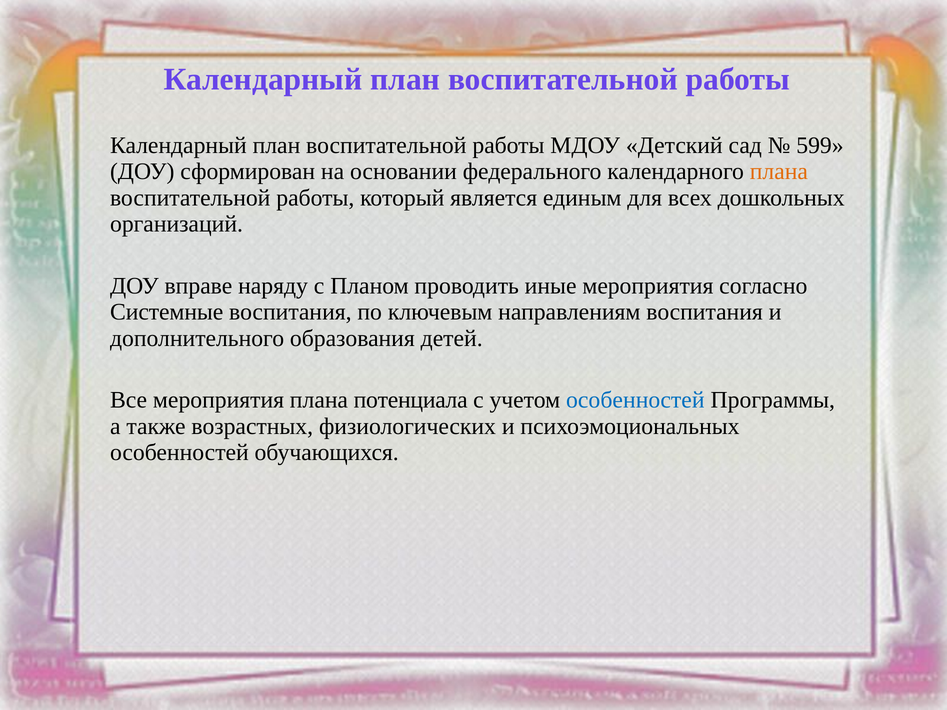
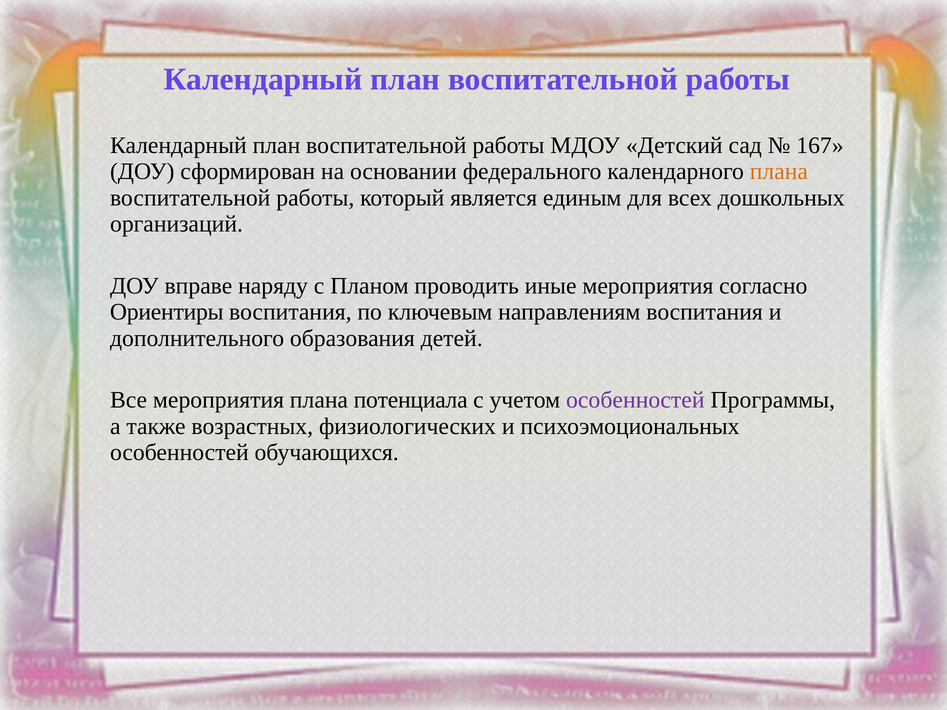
599: 599 -> 167 (820, 145)
Системные: Системные -> Ориентиры (167, 312)
особенностей colour: blue -> purple (635, 400)
